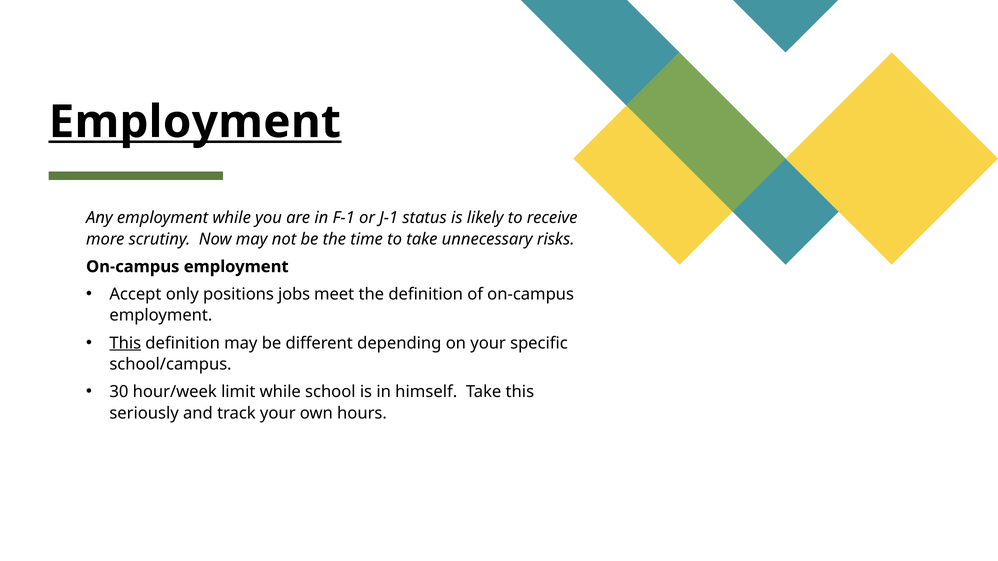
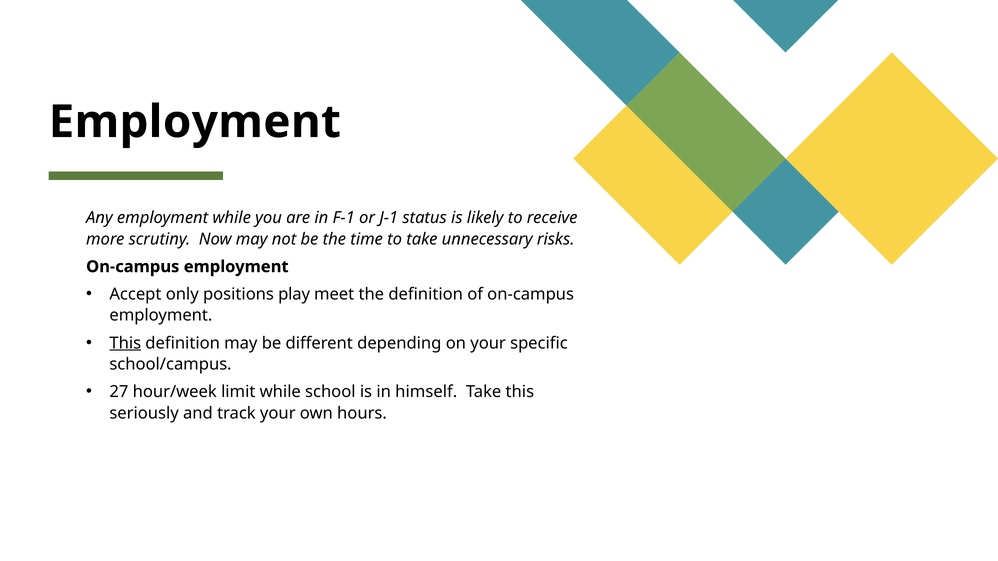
Employment underline: present -> none (195, 122)
jobs: jobs -> play (294, 294)
30: 30 -> 27 (119, 392)
